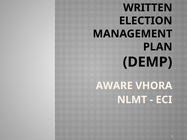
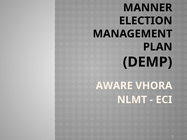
WRITTEN: WRITTEN -> MANNER (148, 8)
